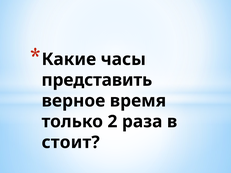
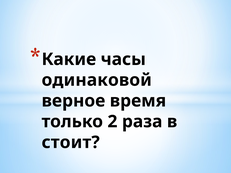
представить: представить -> одинаковой (97, 80)
